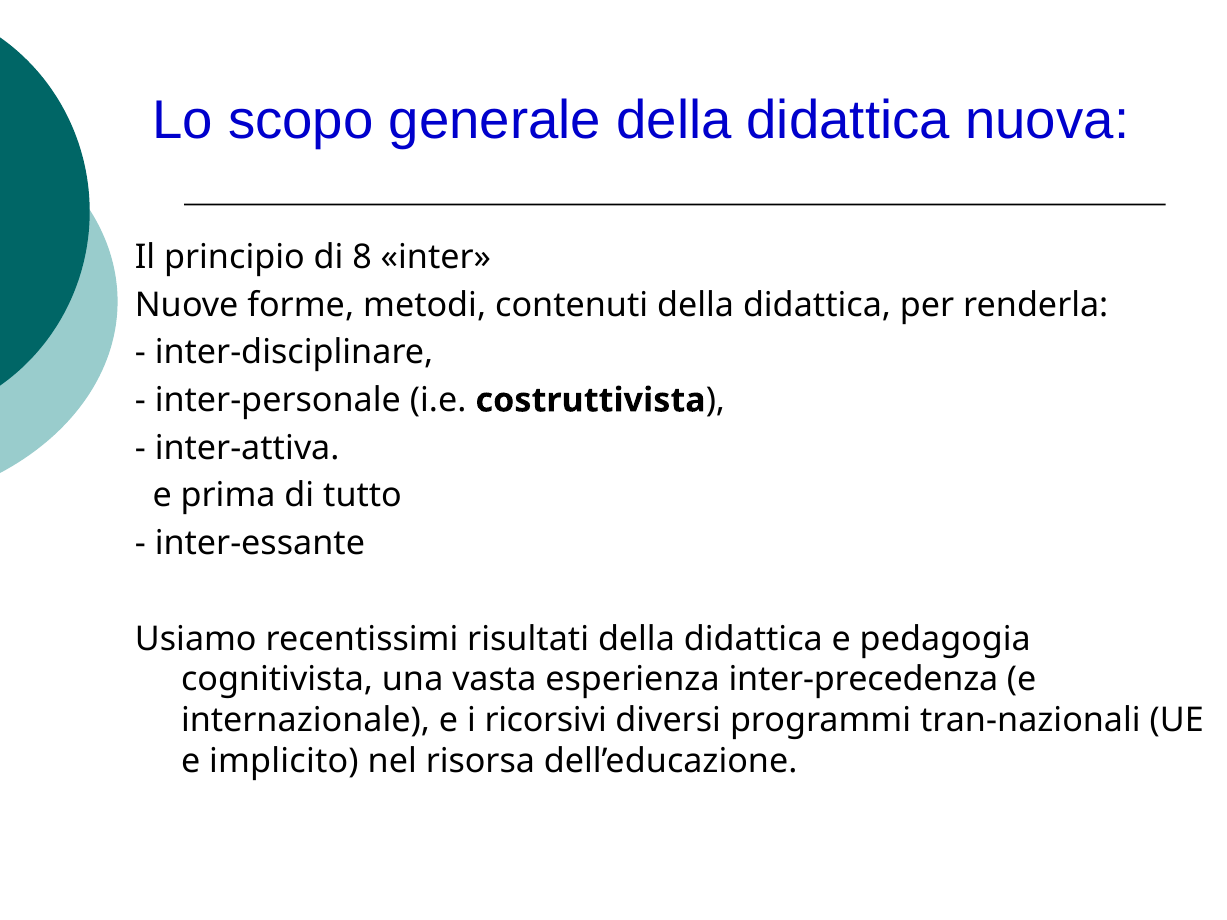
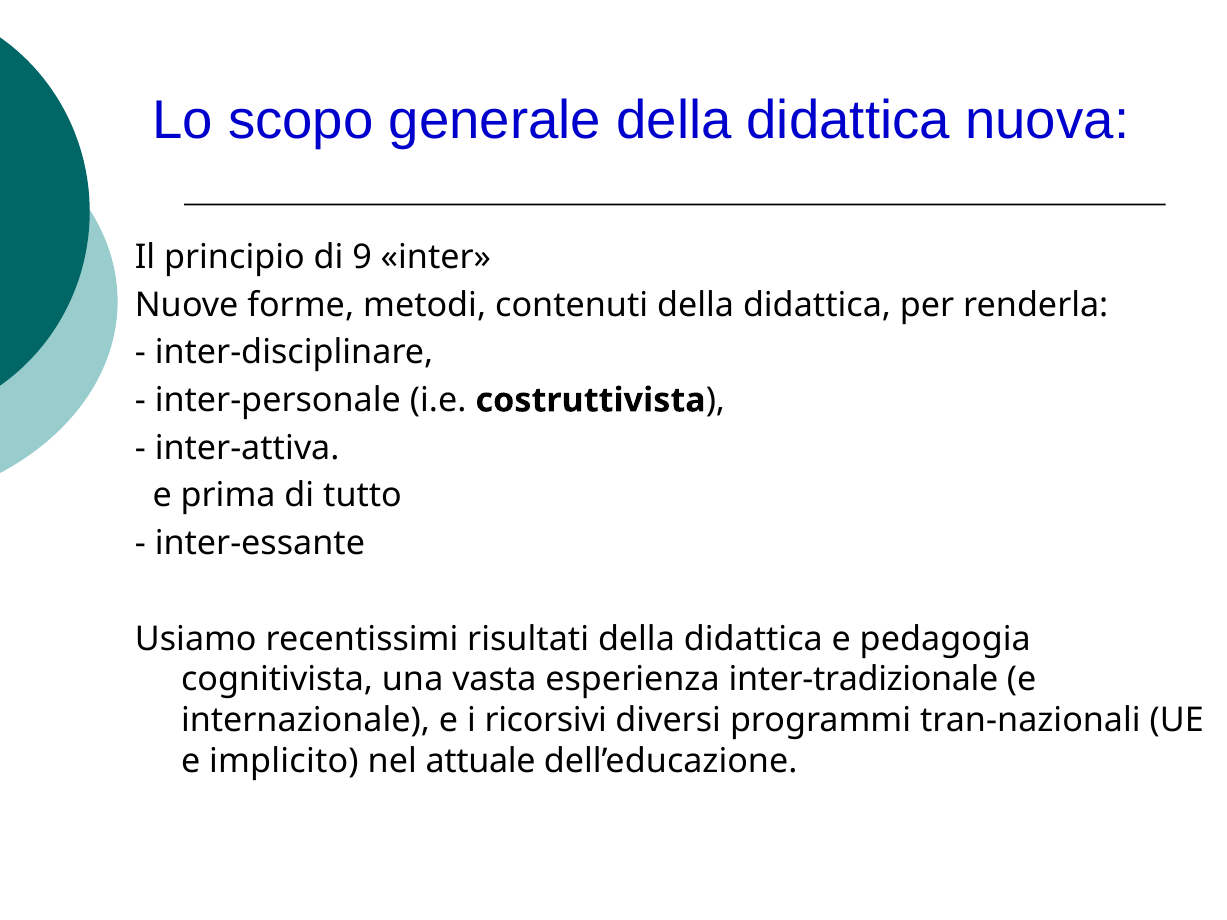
8: 8 -> 9 (362, 257)
inter-precedenza: inter-precedenza -> inter-tradizionale (864, 680)
risorsa: risorsa -> attuale (481, 762)
